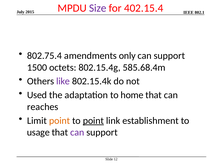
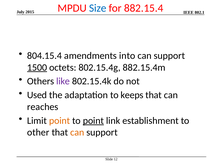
Size colour: purple -> blue (98, 8)
402.15.4: 402.15.4 -> 882.15.4 (144, 8)
802.75.4: 802.75.4 -> 804.15.4 (44, 56)
only: only -> into (127, 56)
1500 underline: none -> present (37, 67)
585.68.4m: 585.68.4m -> 882.15.4m (144, 67)
home: home -> keeps (132, 95)
usage: usage -> other (38, 132)
can colour: purple -> orange (77, 132)
